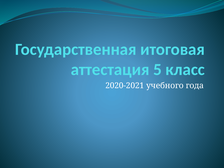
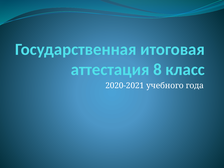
5: 5 -> 8 (157, 69)
